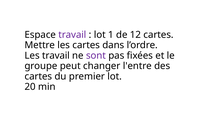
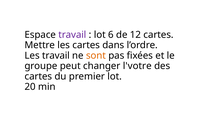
1: 1 -> 6 (111, 35)
sont colour: purple -> orange (96, 56)
l'entre: l'entre -> l'votre (137, 66)
